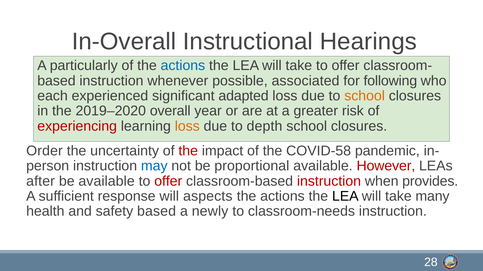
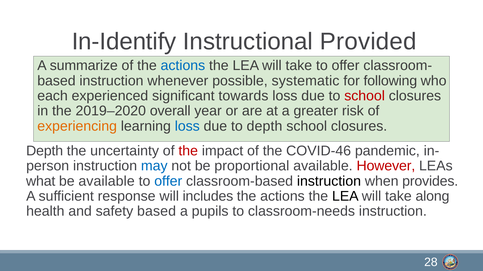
In-Overall: In-Overall -> In-Identify (124, 42)
Hearings: Hearings -> Provided (368, 42)
particularly: particularly -> summarize (84, 66)
associated: associated -> systematic (306, 81)
adapted: adapted -> towards (243, 96)
school colour: orange -> red (365, 96)
experiencing colour: red -> orange (77, 126)
loss colour: orange -> blue (187, 126)
Order: Order -> Depth (45, 151)
COVID-58: COVID-58 -> COVID-46 (319, 151)
after: after -> what (41, 182)
offer colour: red -> blue (168, 182)
instruction colour: red -> black (329, 182)
aspects: aspects -> includes (208, 197)
many: many -> along (432, 197)
newly: newly -> pupils (210, 212)
